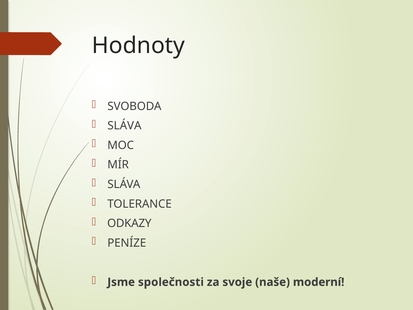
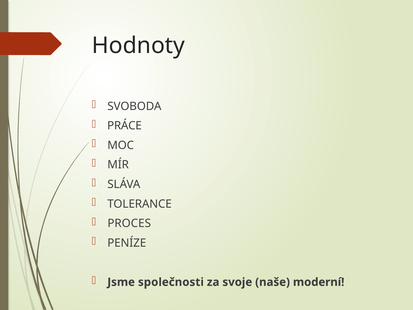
SLÁVA: SLÁVA -> PRÁCE (124, 126)
ODKAZY: ODKAZY -> PROCES (129, 223)
